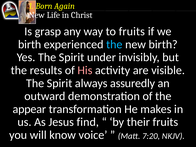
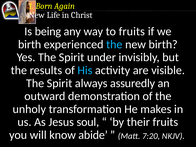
grasp: grasp -> being (48, 31)
His colour: pink -> light blue (85, 70)
appear: appear -> unholy (29, 109)
find: find -> soul (88, 122)
voice: voice -> abide (93, 135)
